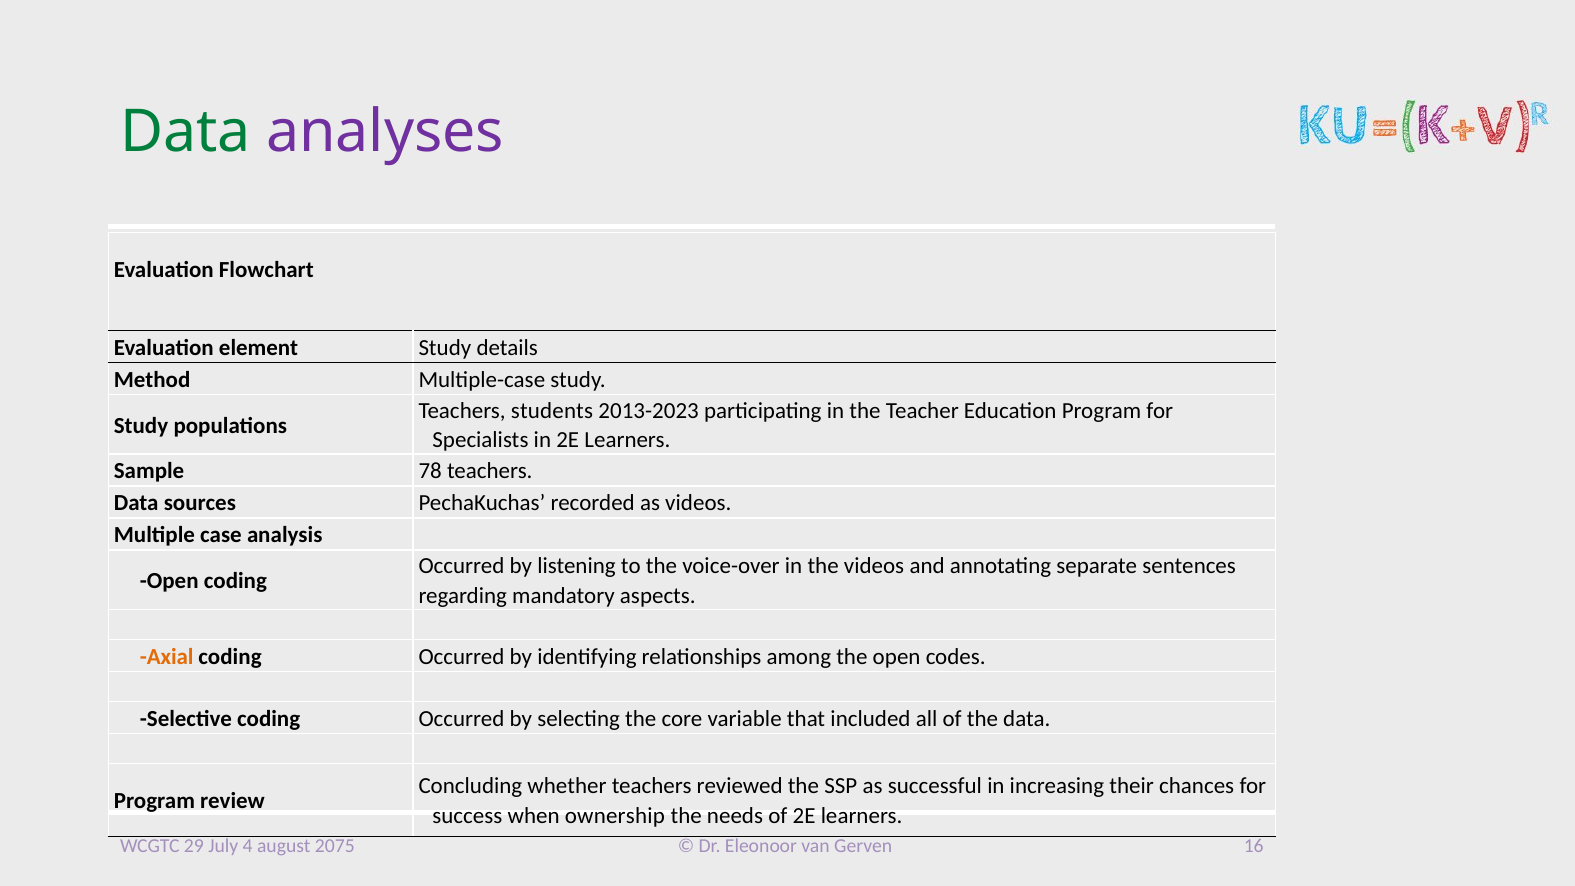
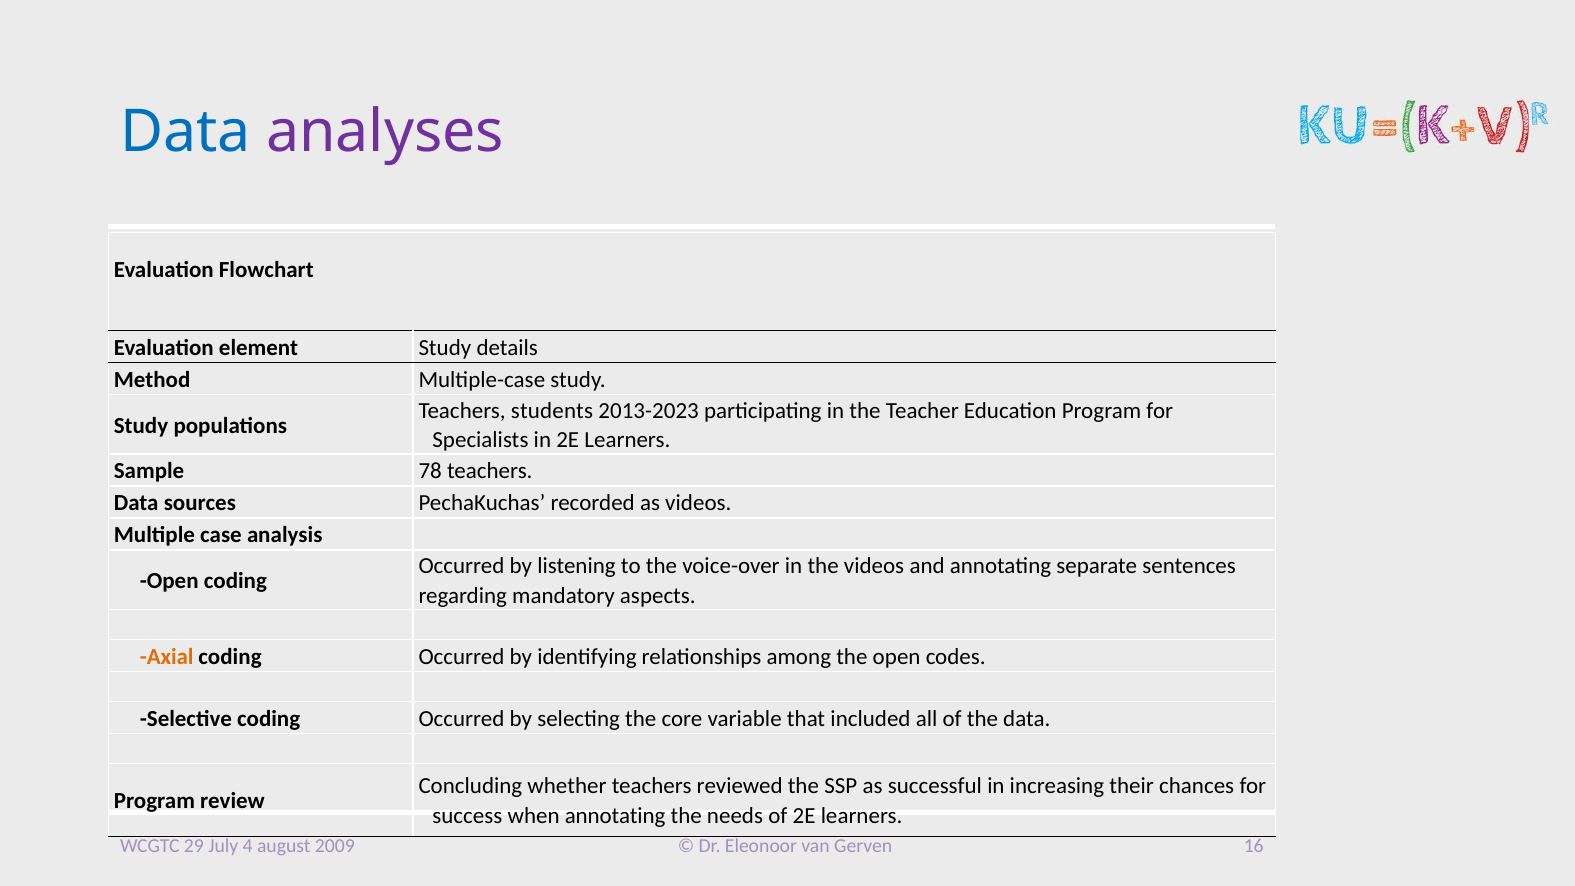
Data colour: green -> blue (185, 132)
when ownership: ownership -> annotating (615, 816)
2075: 2075 -> 2009 (335, 846)
